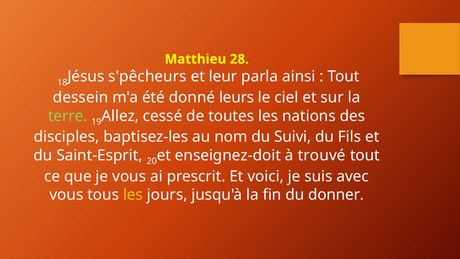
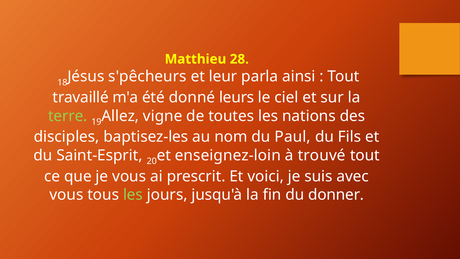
dessein: dessein -> travaillé (81, 97)
cessé: cessé -> vigne (163, 116)
Suivi: Suivi -> Paul (293, 137)
enseignez-doit: enseignez-doit -> enseignez-loin (228, 155)
les colour: yellow -> light green (133, 195)
